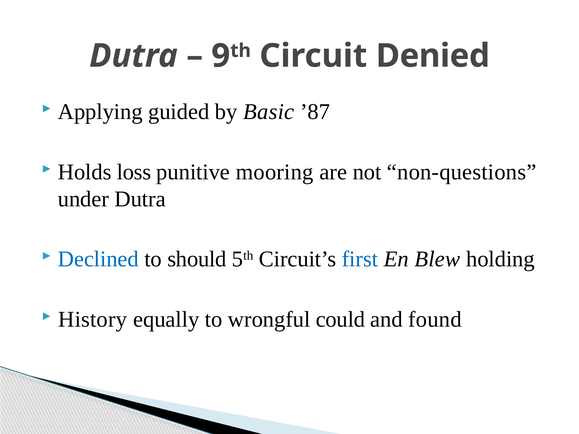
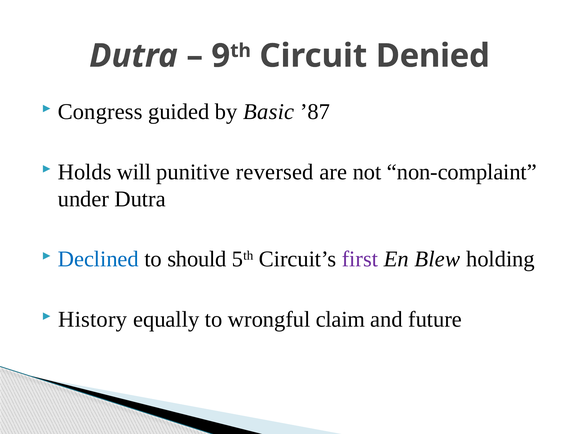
Applying: Applying -> Congress (100, 112)
loss: loss -> will (134, 172)
mooring: mooring -> reversed (275, 172)
non-questions: non-questions -> non-complaint (462, 172)
first colour: blue -> purple (360, 259)
could: could -> claim (340, 320)
found: found -> future (435, 320)
